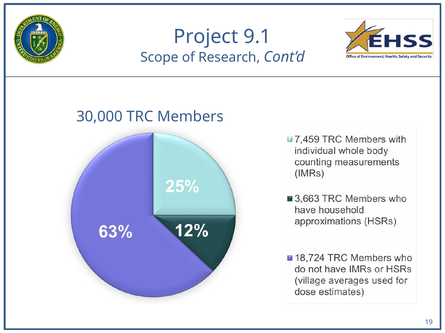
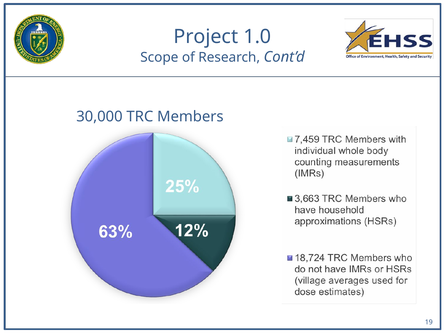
9.1: 9.1 -> 1.0 (257, 37)
